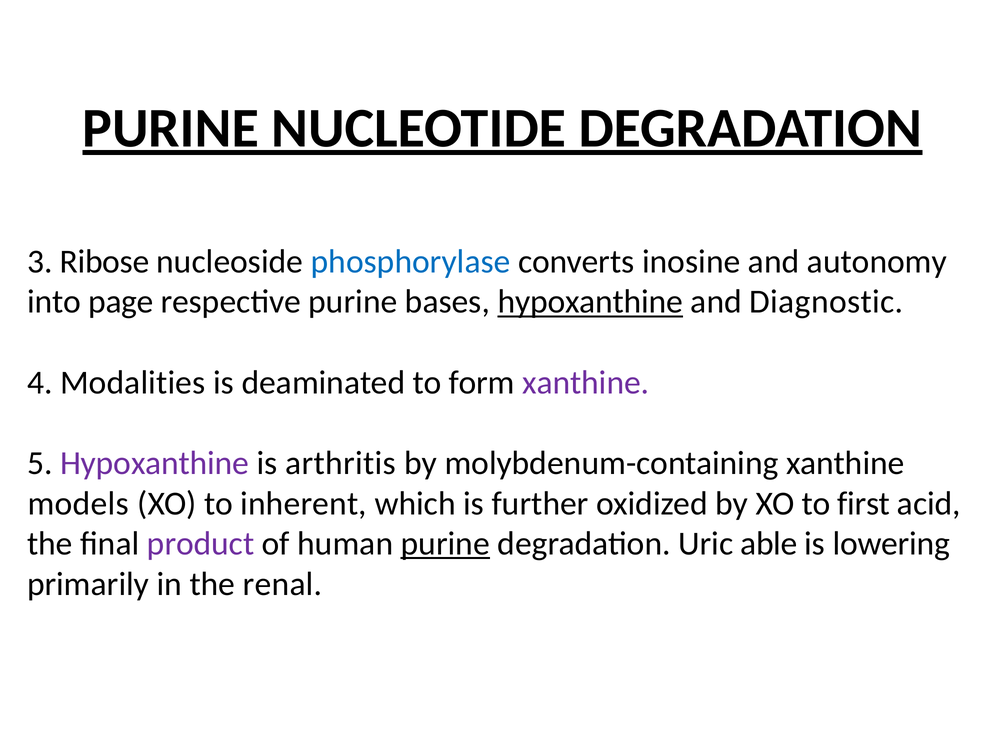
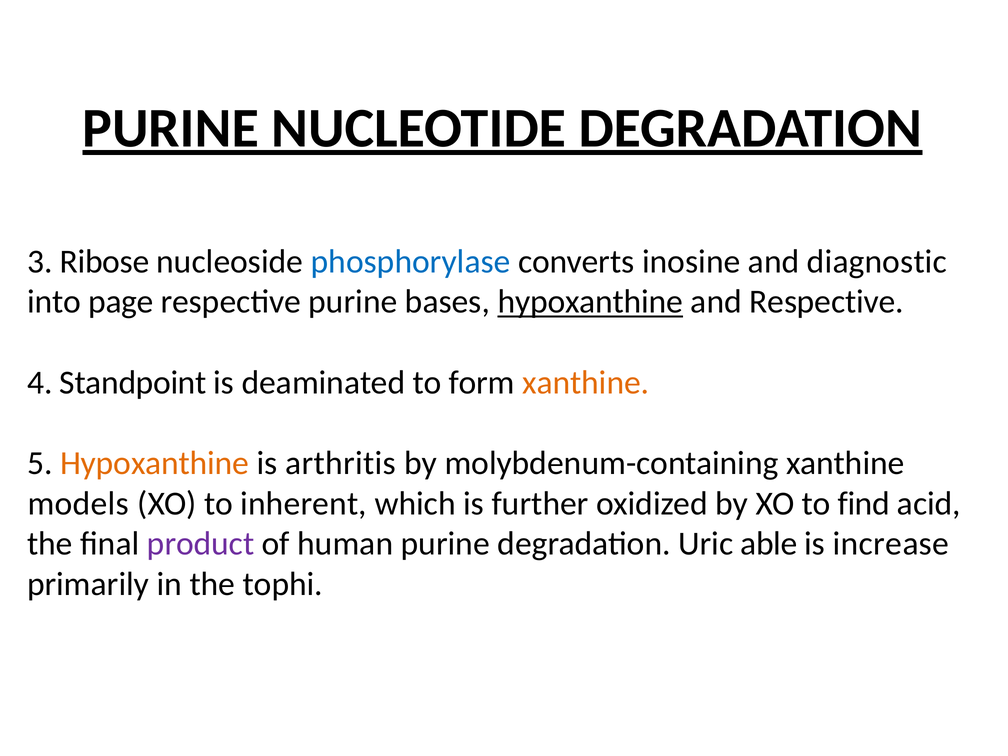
autonomy: autonomy -> diagnostic (877, 262)
and Diagnostic: Diagnostic -> Respective (827, 302)
Modalities: Modalities -> Standpoint (133, 383)
xanthine colour: purple -> orange (586, 383)
Hypoxanthine colour: purple -> orange (155, 463)
first: first -> find (864, 503)
purine underline: present -> none (445, 544)
lowering: lowering -> increase (891, 544)
renal: renal -> tophi (283, 584)
